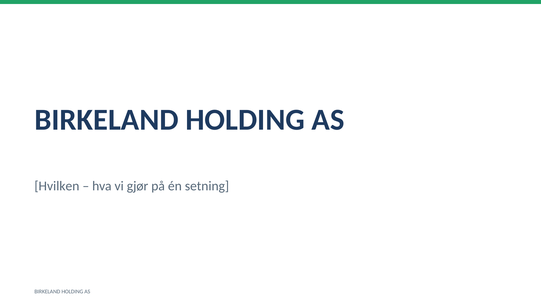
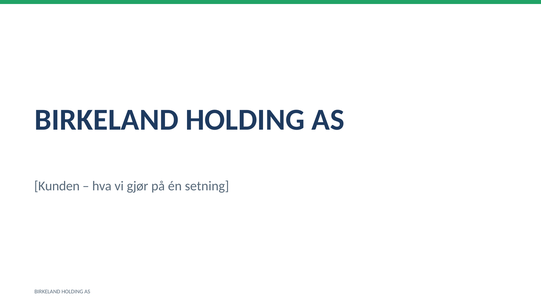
Hvilken: Hvilken -> Kunden (57, 186)
